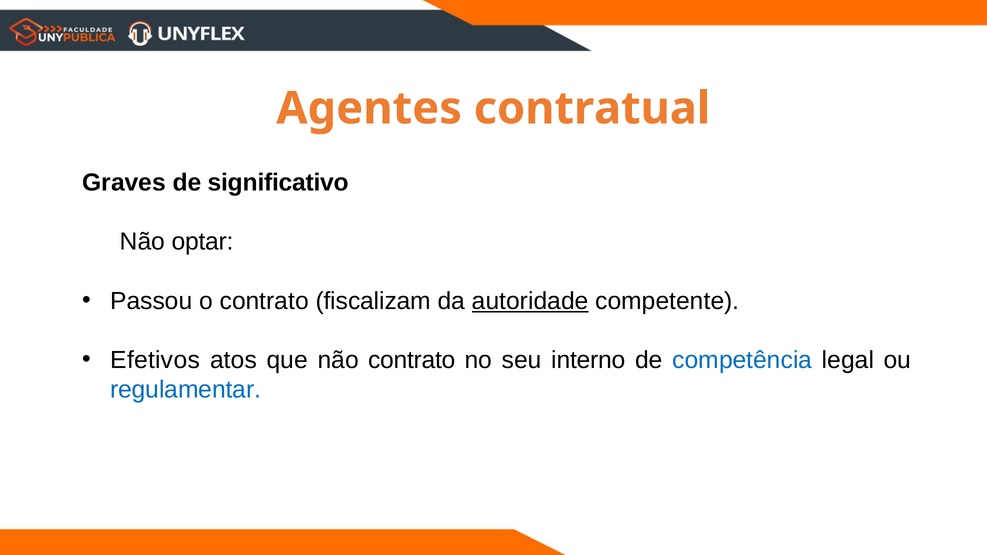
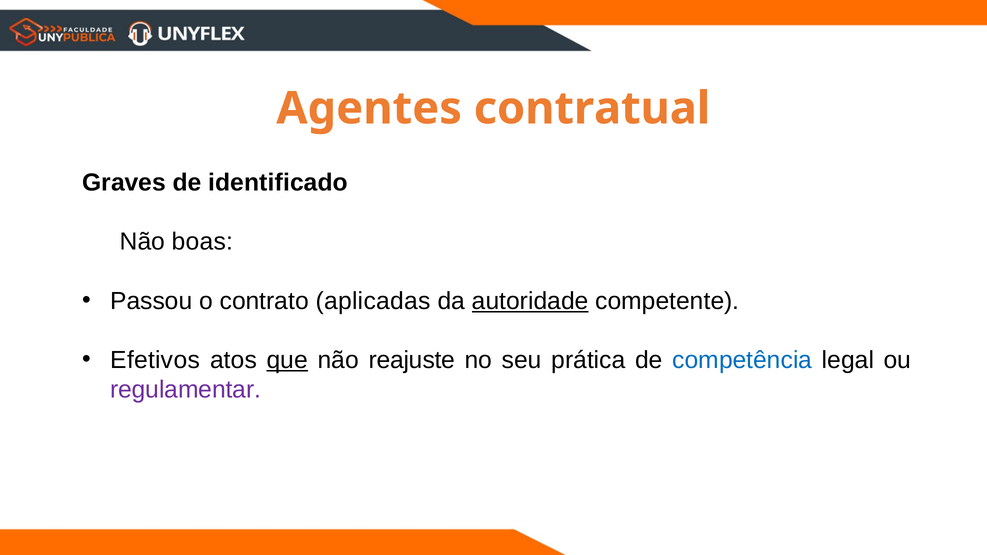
significativo: significativo -> identificado (278, 183)
optar: optar -> boas (203, 242)
fiscalizam: fiscalizam -> aplicadas (373, 301)
que underline: none -> present (287, 360)
não contrato: contrato -> reajuste (412, 360)
interno: interno -> prática (588, 360)
regulamentar colour: blue -> purple (186, 390)
